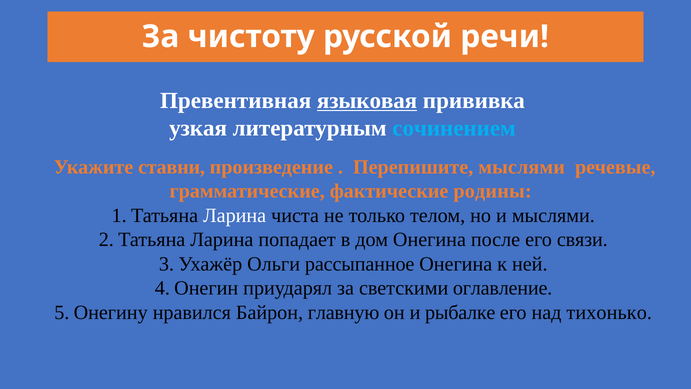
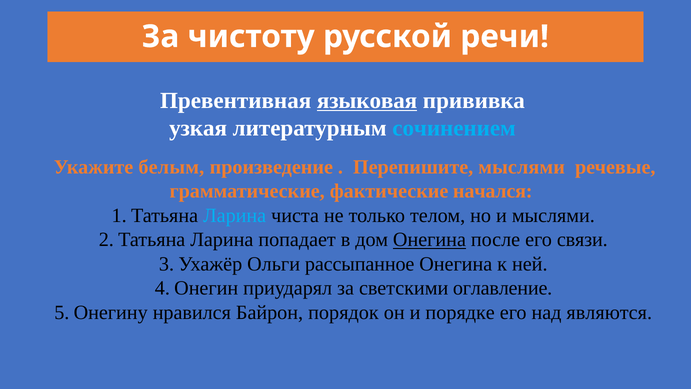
ставни: ставни -> белым (171, 167)
родины: родины -> начался (493, 191)
Ларина colour: white -> light blue (235, 215)
Онегина underline: none -> present (429, 240)
главную: главную -> порядок (343, 312)
рыбалке: рыбалке -> порядке (460, 312)
тихонько: тихонько -> являются (609, 312)
